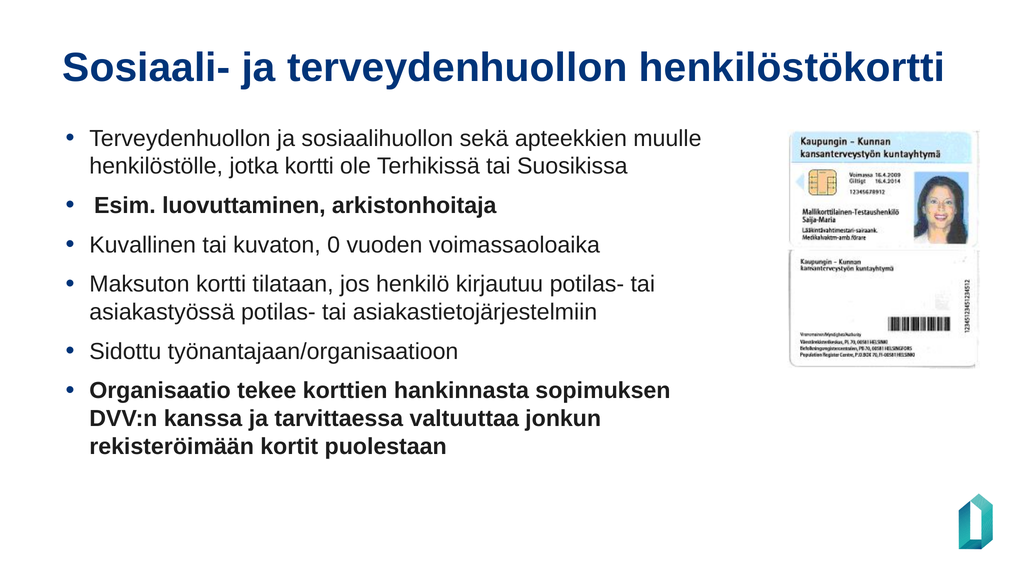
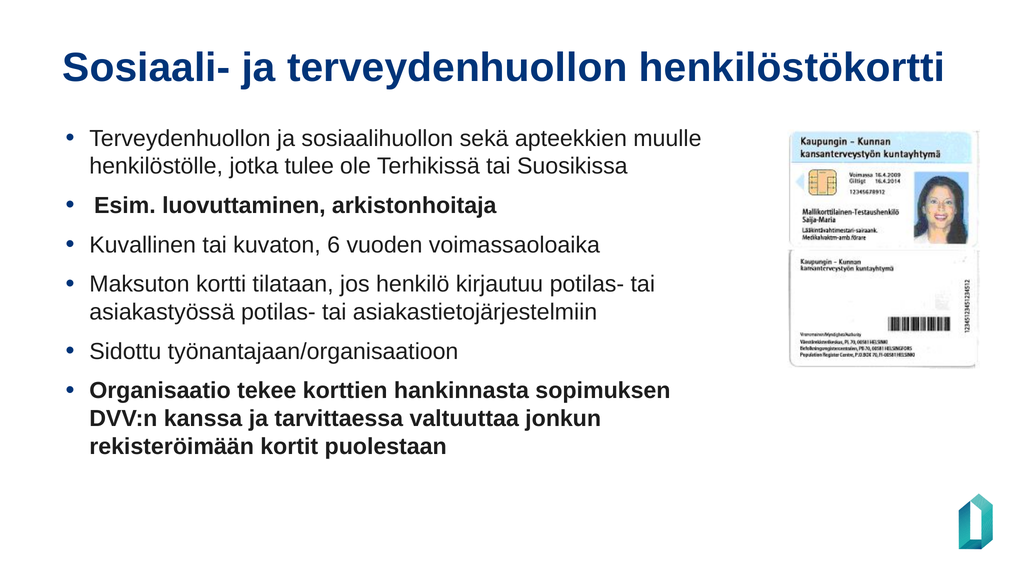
jotka kortti: kortti -> tulee (309, 166)
0: 0 -> 6 (334, 245)
